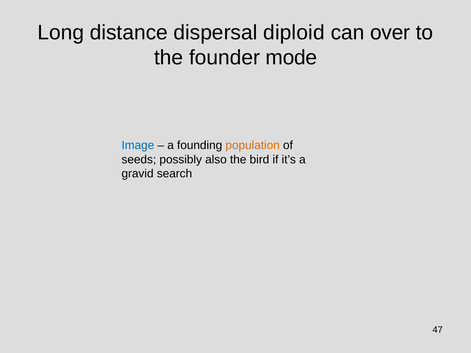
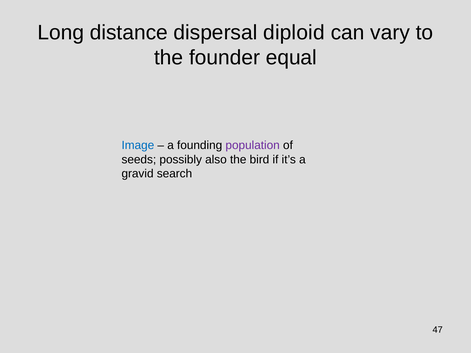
over: over -> vary (390, 32)
mode: mode -> equal (291, 58)
population colour: orange -> purple (253, 146)
